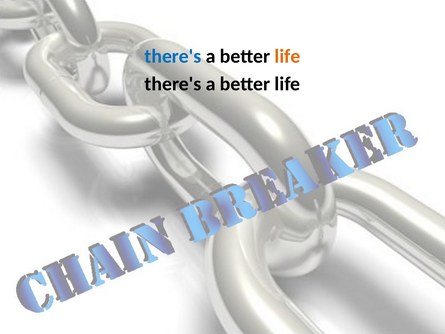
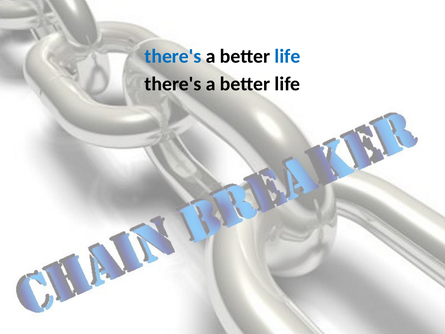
life colour: orange -> blue (287, 56)
